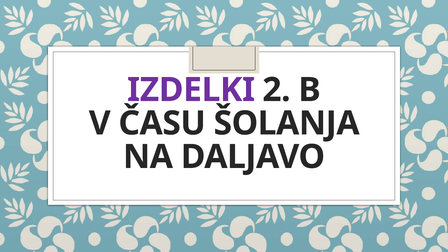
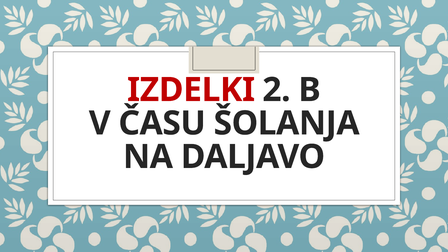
IZDELKI colour: purple -> red (191, 90)
